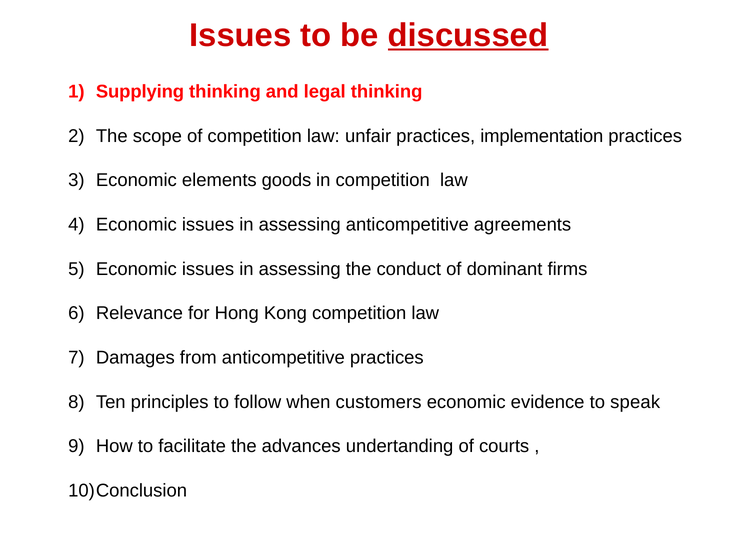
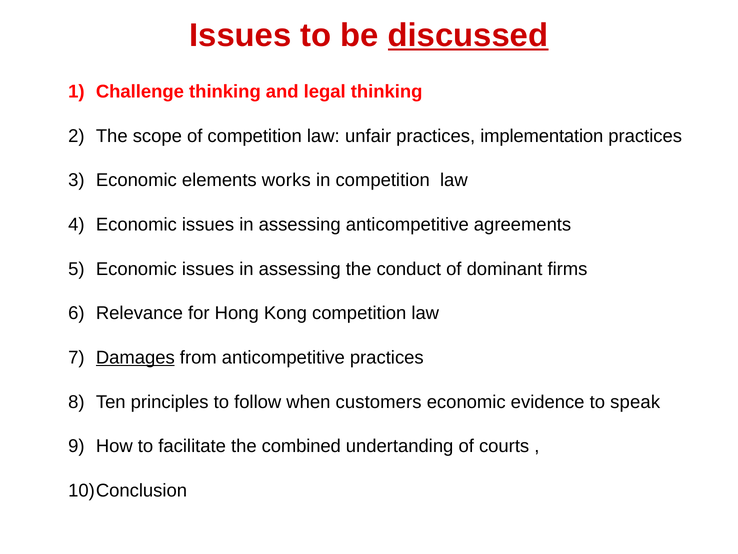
Supplying: Supplying -> Challenge (140, 92)
goods: goods -> works (286, 180)
Damages underline: none -> present (135, 357)
advances: advances -> combined (301, 446)
